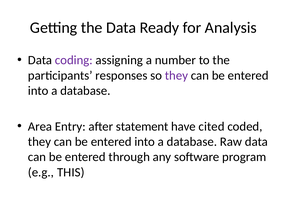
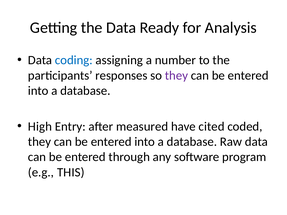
coding colour: purple -> blue (74, 60)
Area: Area -> High (40, 127)
statement: statement -> measured (142, 127)
